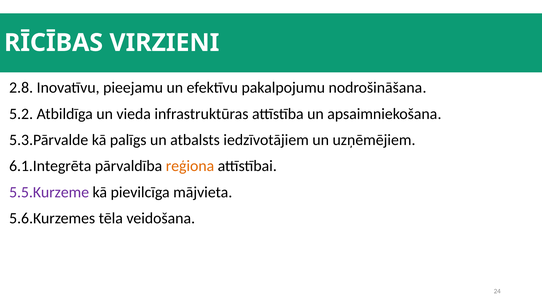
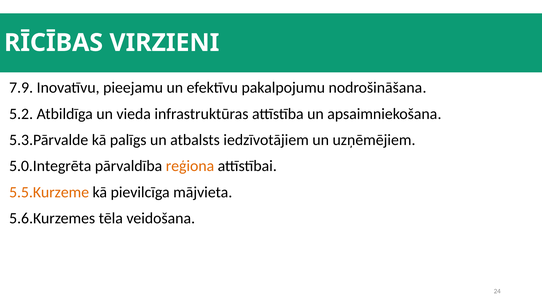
2.8: 2.8 -> 7.9 (21, 88)
6.1.Integrēta: 6.1.Integrēta -> 5.0.Integrēta (50, 166)
5.5.Kurzeme colour: purple -> orange (49, 192)
